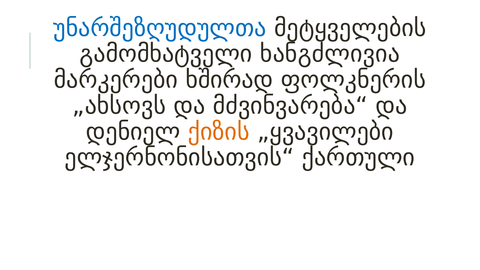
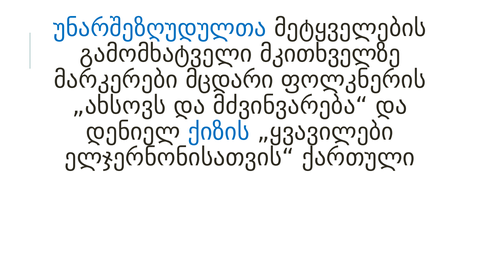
ხანგძლივია: ხანგძლივია -> მკითხველზე (330, 54)
ხშირად: ხშირად -> მცდარი (229, 80)
ქიზის colour: orange -> blue (219, 132)
